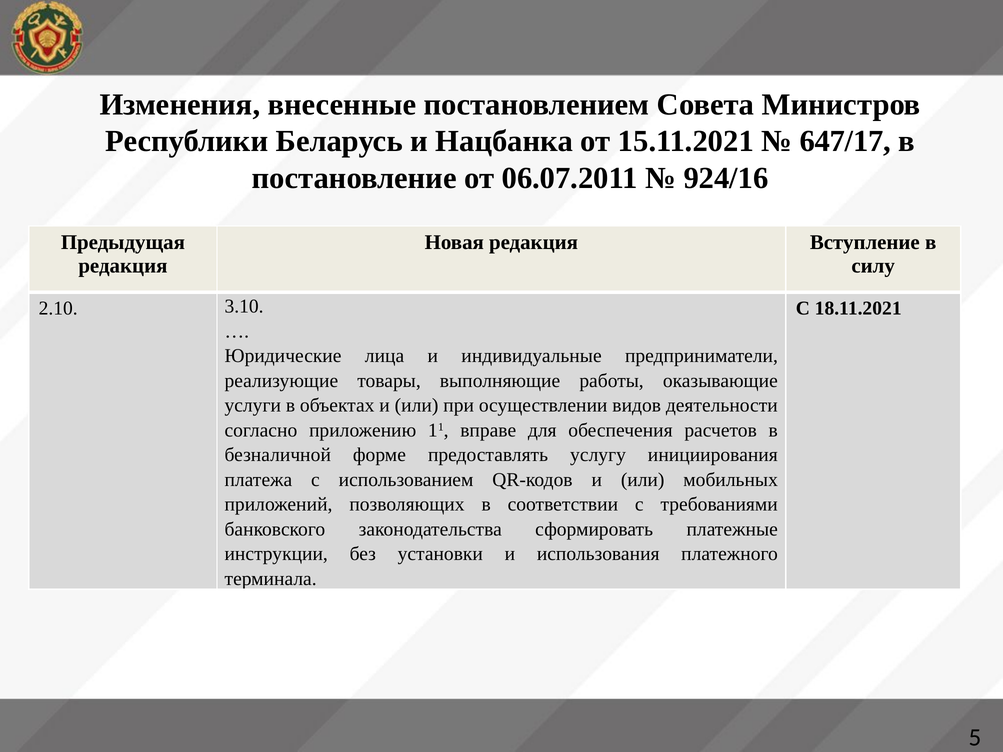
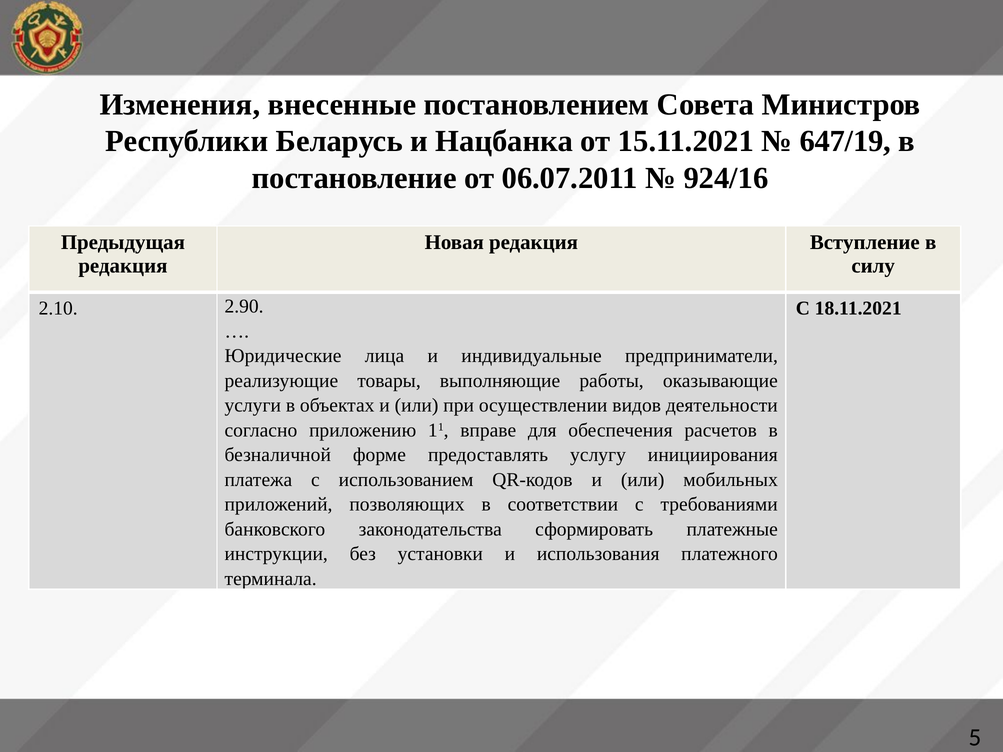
647/17: 647/17 -> 647/19 (845, 141)
3.10: 3.10 -> 2.90 (244, 307)
